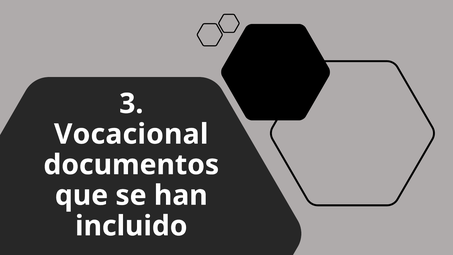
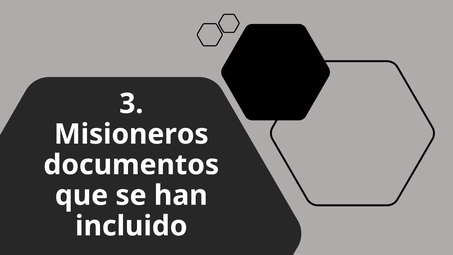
Vocacional: Vocacional -> Misioneros (131, 134)
